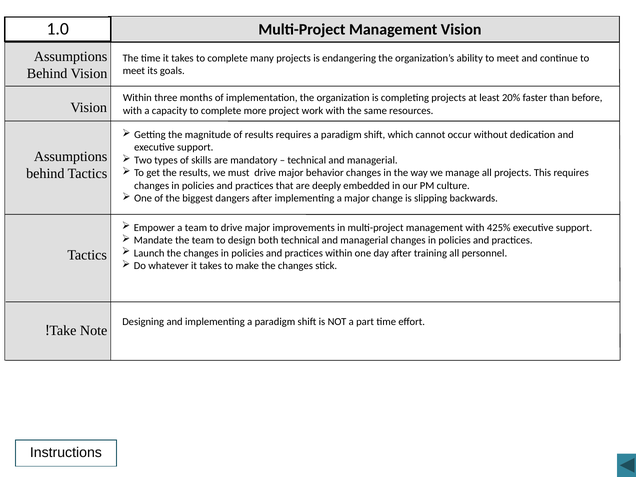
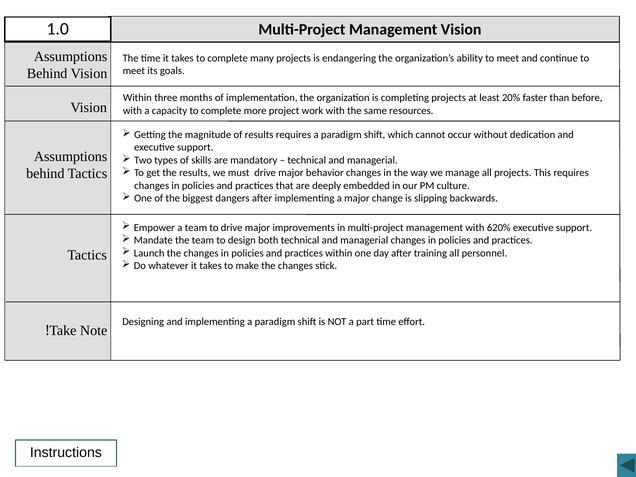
425%: 425% -> 620% (499, 228)
